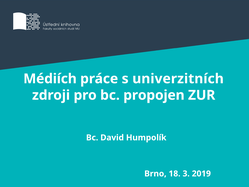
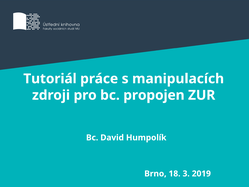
Médiích: Médiích -> Tutoriál (50, 79)
univerzitních: univerzitních -> manipulacích (178, 79)
